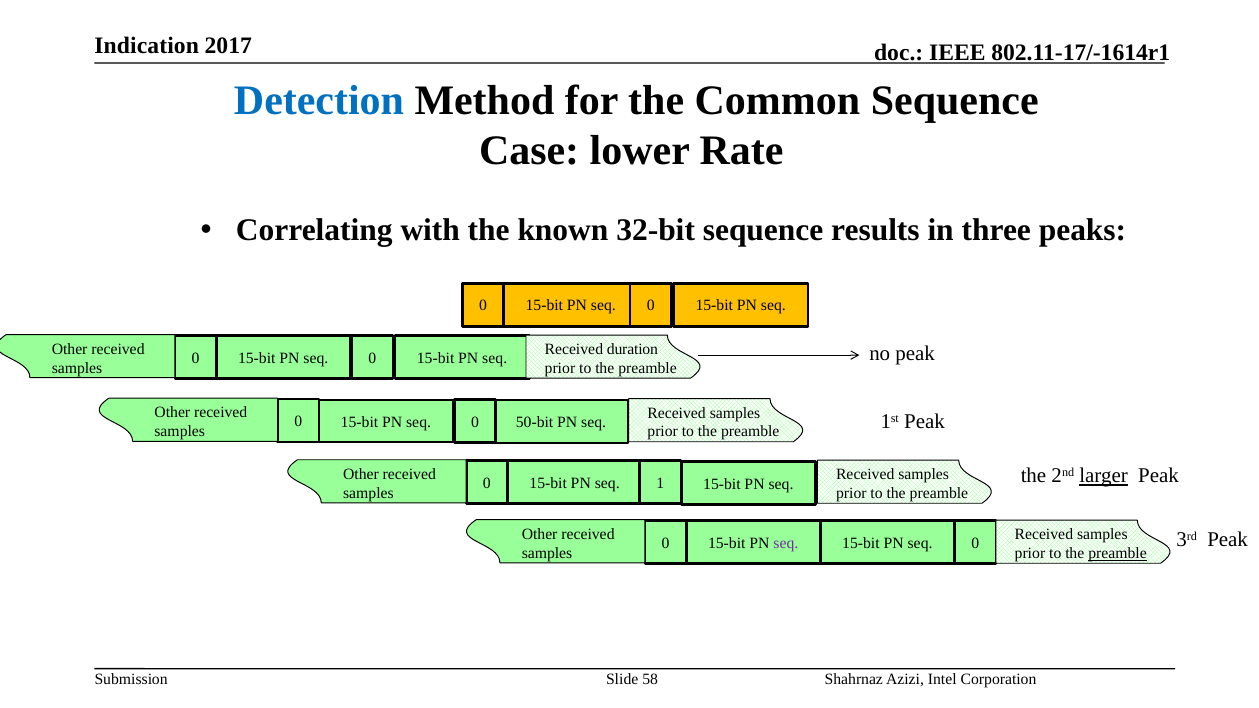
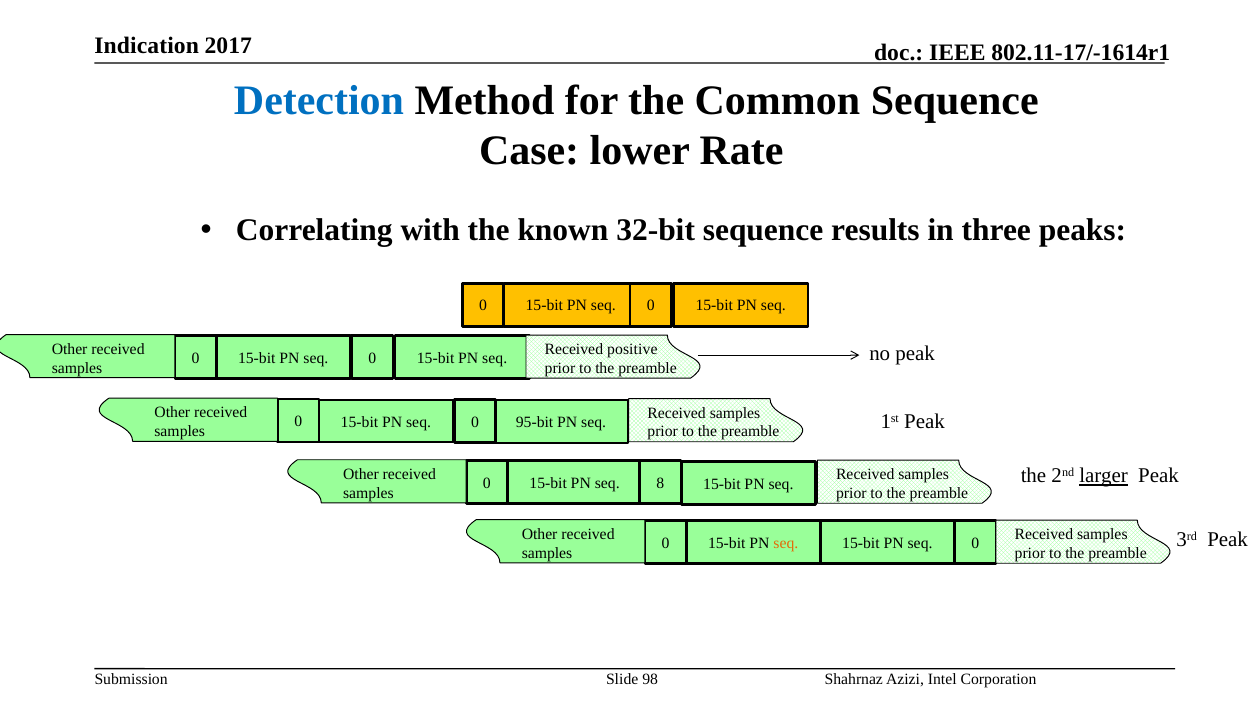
duration: duration -> positive (632, 349)
50-bit: 50-bit -> 95-bit (535, 423)
1: 1 -> 8 (660, 483)
seq colour: purple -> orange (786, 543)
preamble underline: present -> none (1118, 553)
58: 58 -> 98 (650, 679)
